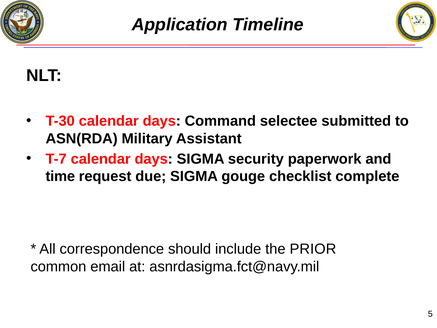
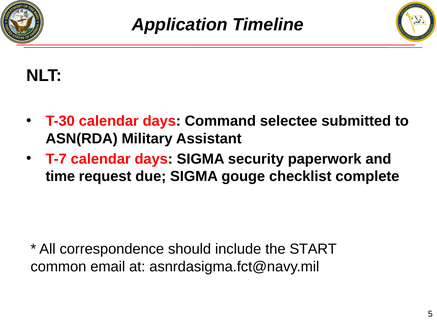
PRIOR: PRIOR -> START (313, 249)
